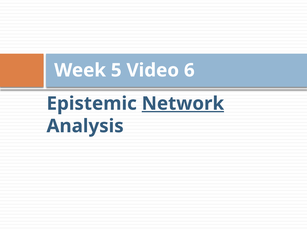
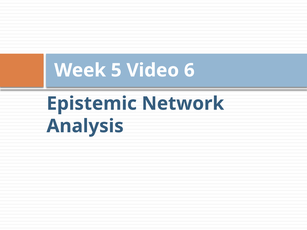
Network underline: present -> none (183, 104)
